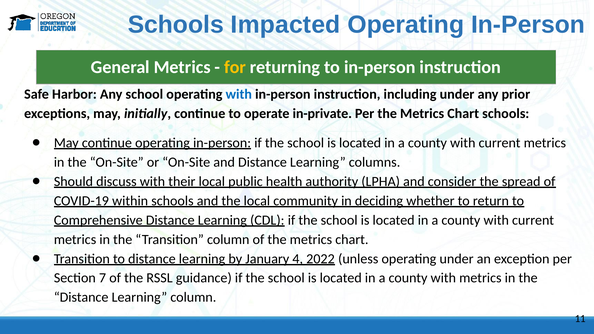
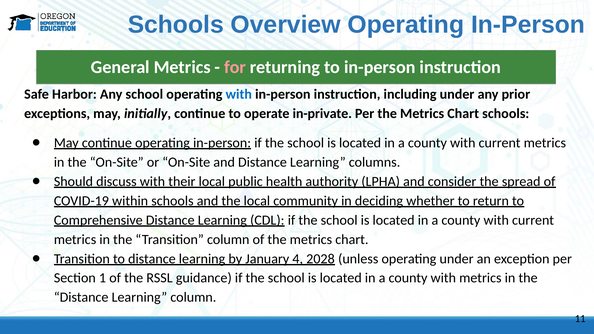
Impacted: Impacted -> Overview (286, 25)
for colour: yellow -> pink (235, 67)
2022: 2022 -> 2028 (320, 259)
7: 7 -> 1 (103, 278)
